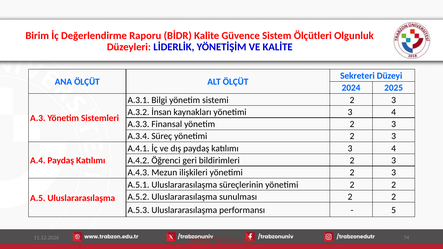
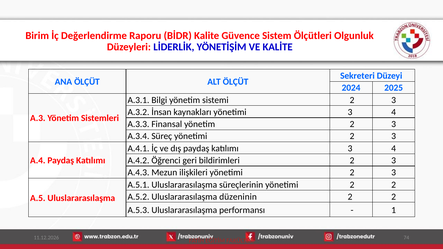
sunulması: sunulması -> düzeninin (238, 197)
5: 5 -> 1 (394, 210)
